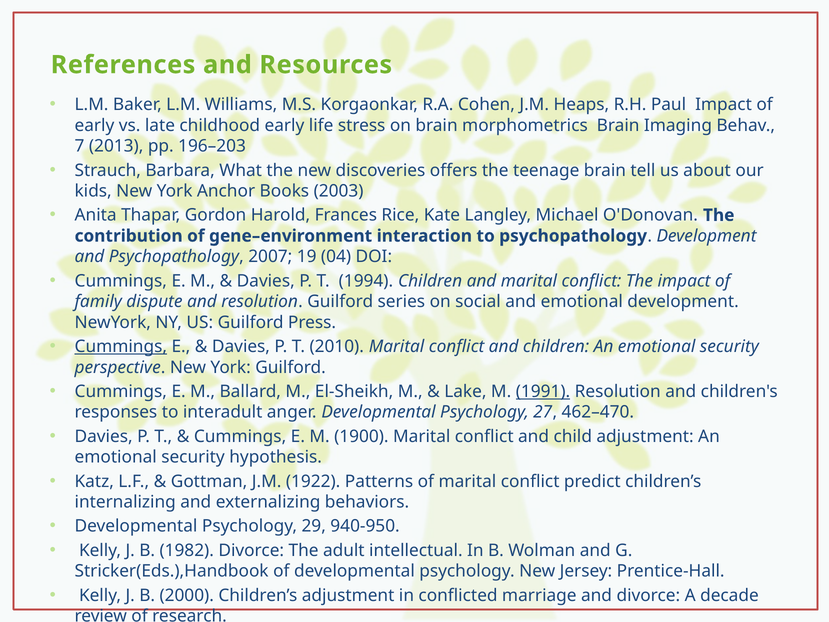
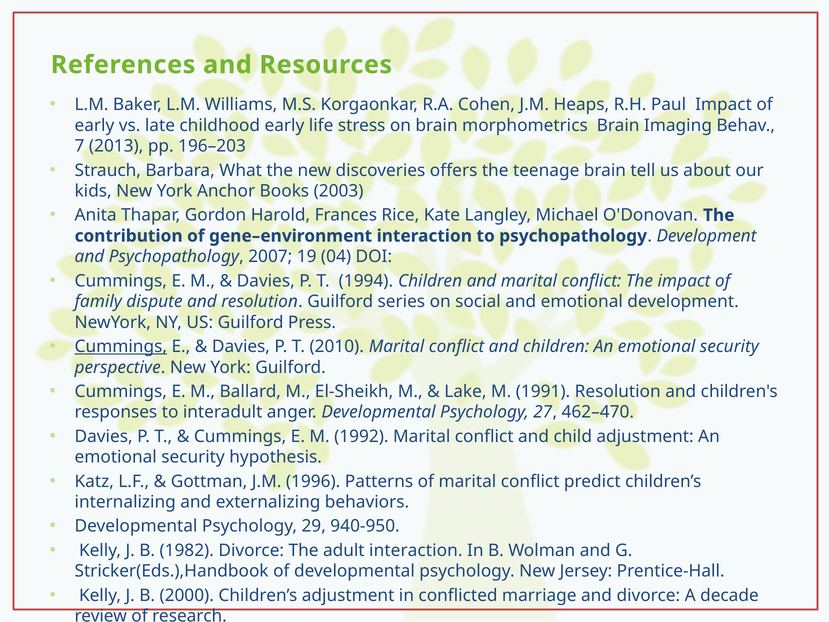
1991 underline: present -> none (543, 391)
1900: 1900 -> 1992 (361, 436)
1922: 1922 -> 1996 (313, 481)
adult intellectual: intellectual -> interaction (416, 550)
